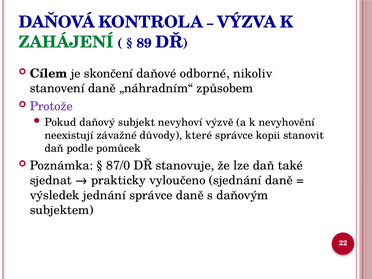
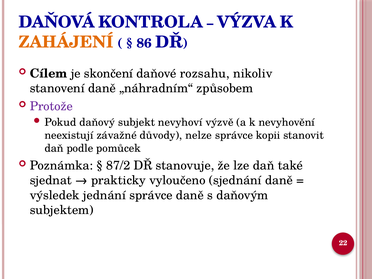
ZAHÁJENÍ colour: green -> orange (66, 42)
89: 89 -> 86 (144, 43)
odborné: odborné -> rozsahu (205, 73)
které: které -> nelze (199, 135)
87/0: 87/0 -> 87/2 (118, 165)
